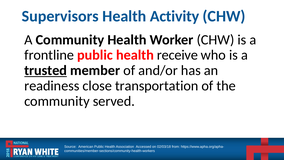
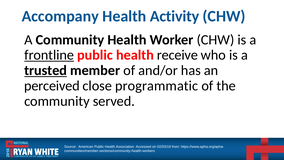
Supervisors: Supervisors -> Accompany (60, 16)
frontline underline: none -> present (49, 55)
readiness: readiness -> perceived (52, 86)
transportation: transportation -> programmatic (157, 86)
